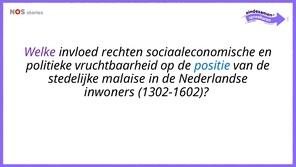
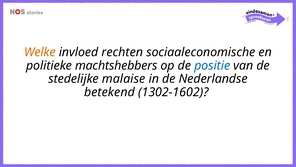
Welke colour: purple -> orange (40, 52)
vruchtbaarheid: vruchtbaarheid -> machtshebbers (116, 65)
inwoners: inwoners -> betekend (109, 92)
